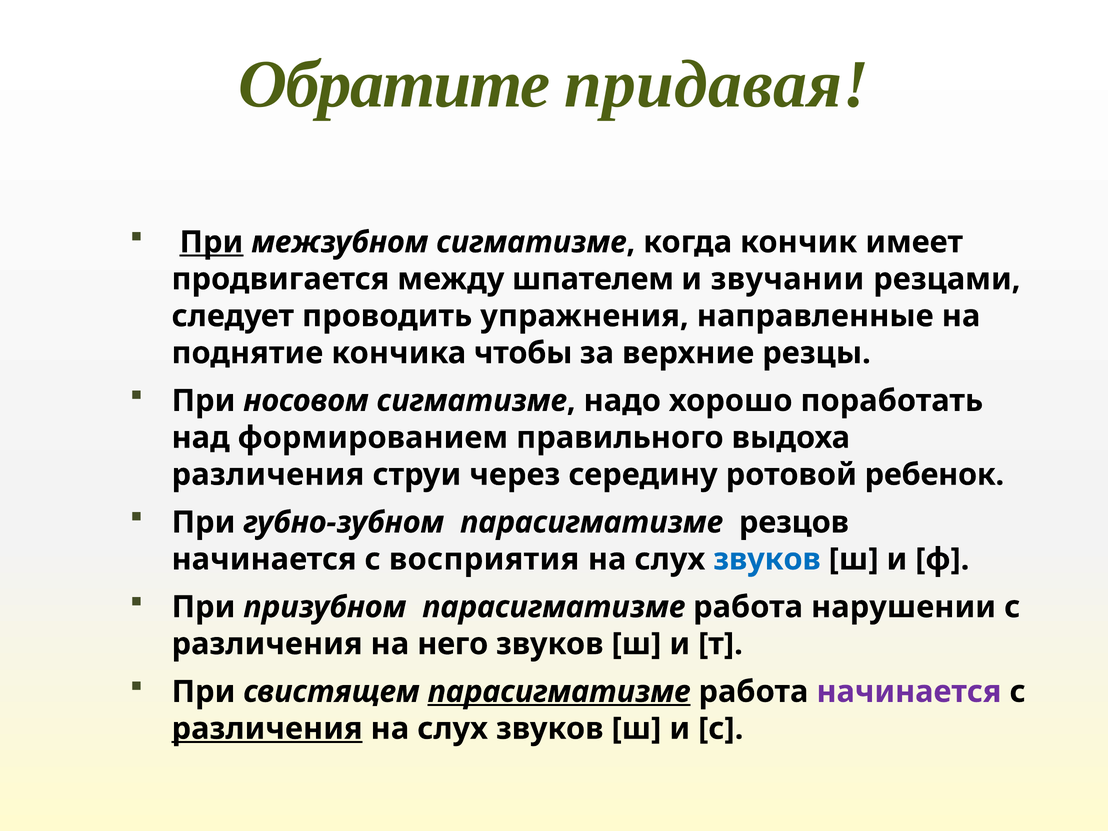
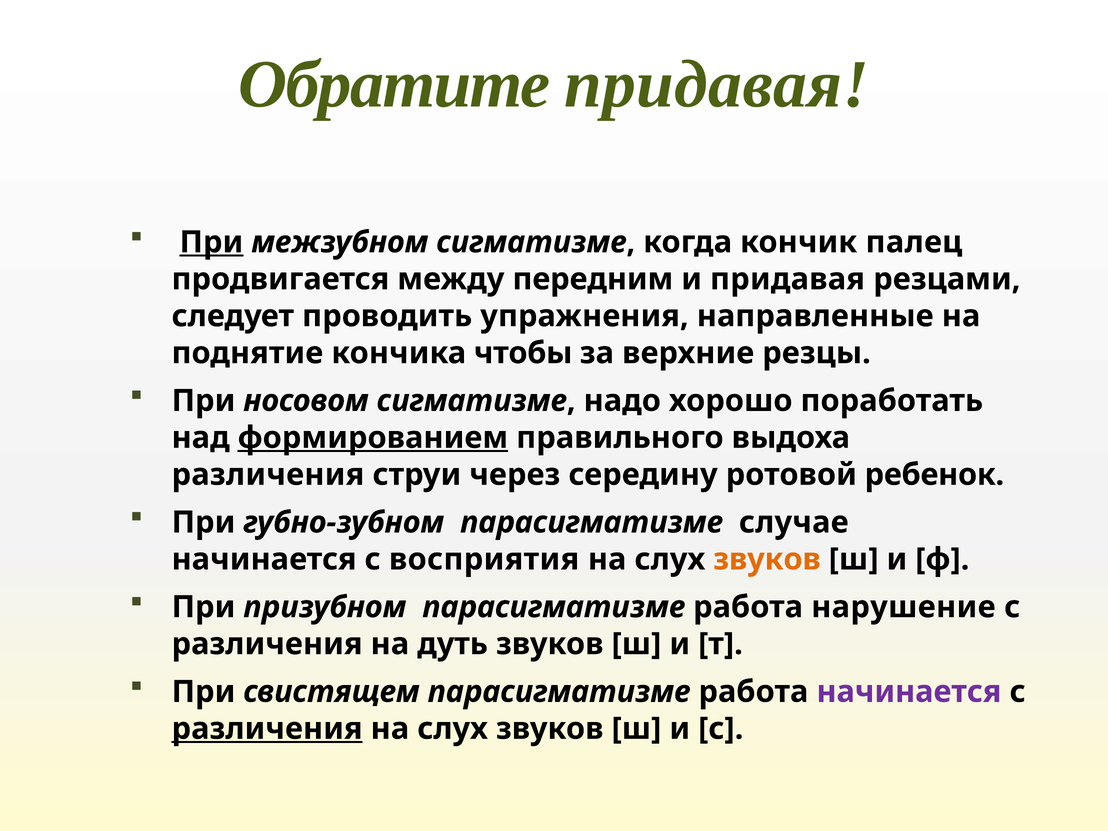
имеет: имеет -> палец (914, 242)
шпателем: шпателем -> передним (593, 279)
и звучании: звучании -> придавая (787, 279)
формированием underline: none -> present (373, 438)
резцов: резцов -> случае (794, 522)
звуков colour: blue -> orange (767, 559)
нарушении: нарушении -> нарушение (903, 607)
него: него -> дуть (453, 644)
парасигматизме underline: present -> none (559, 692)
